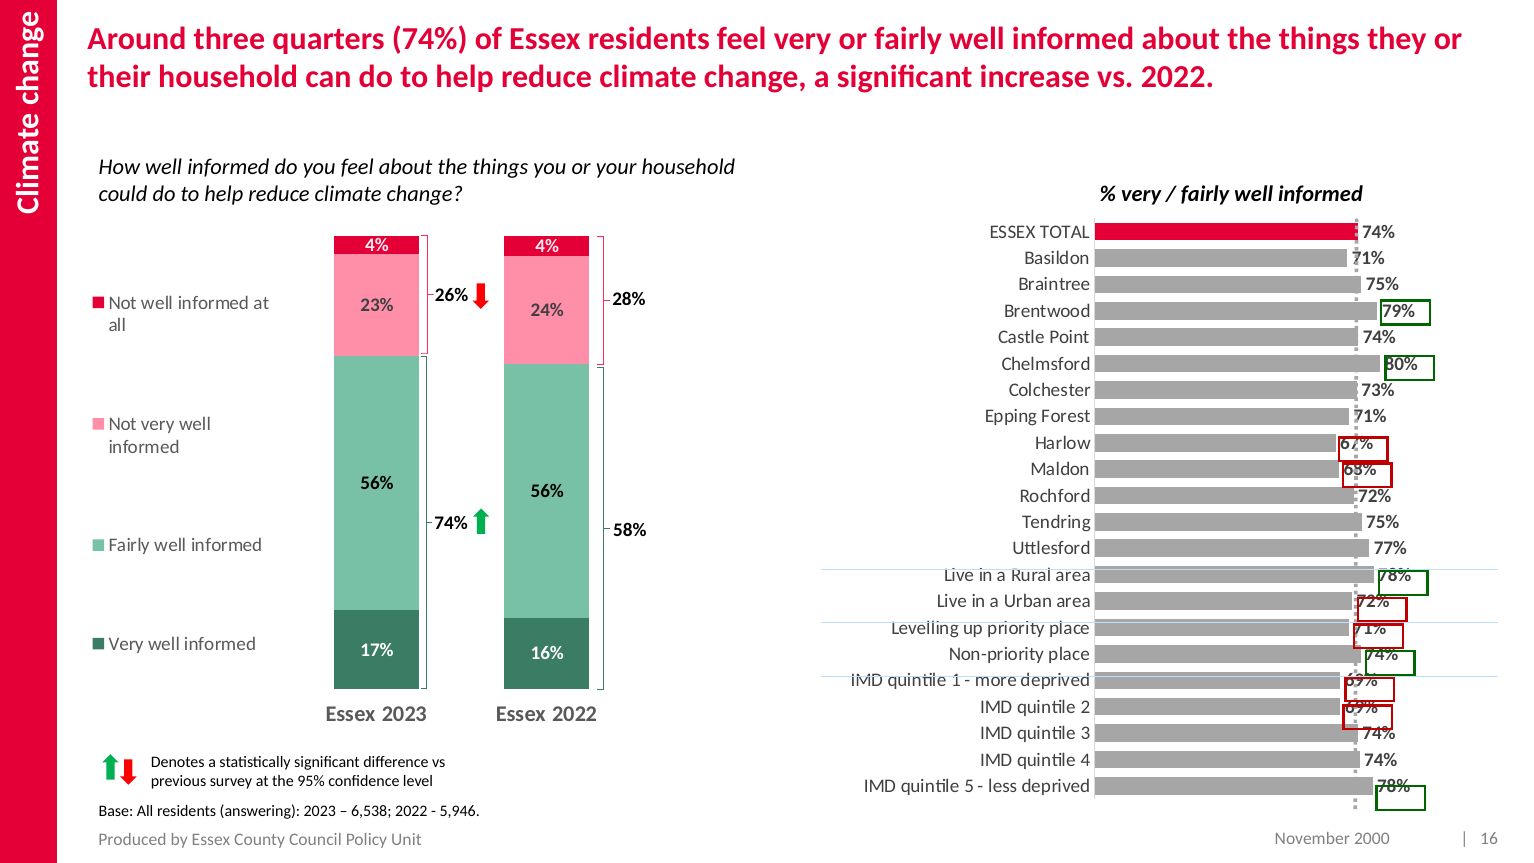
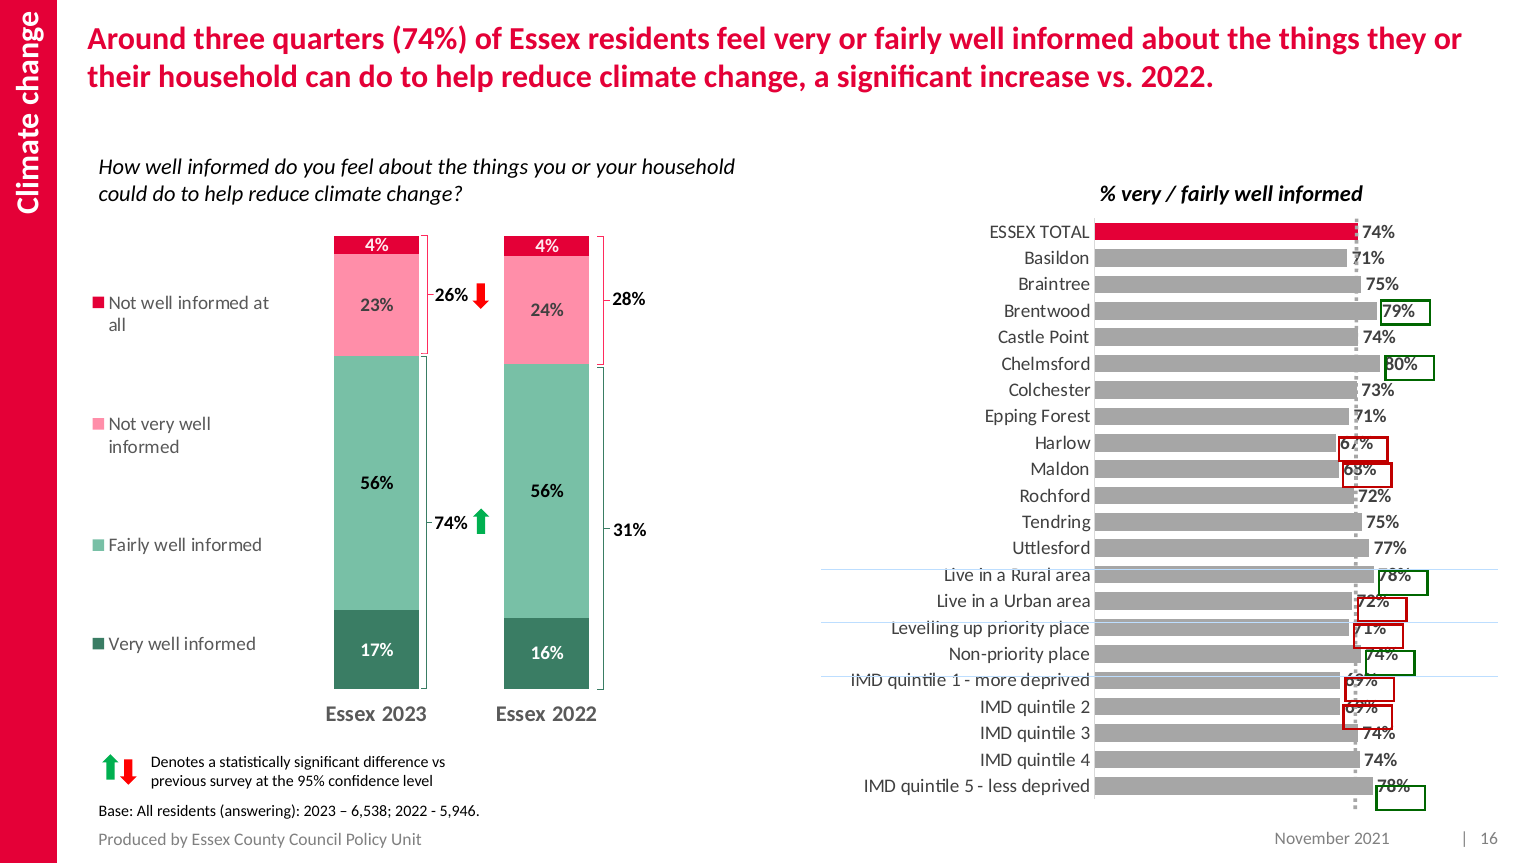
58%: 58% -> 31% (630, 530)
2000: 2000 -> 2021 (1372, 839)
